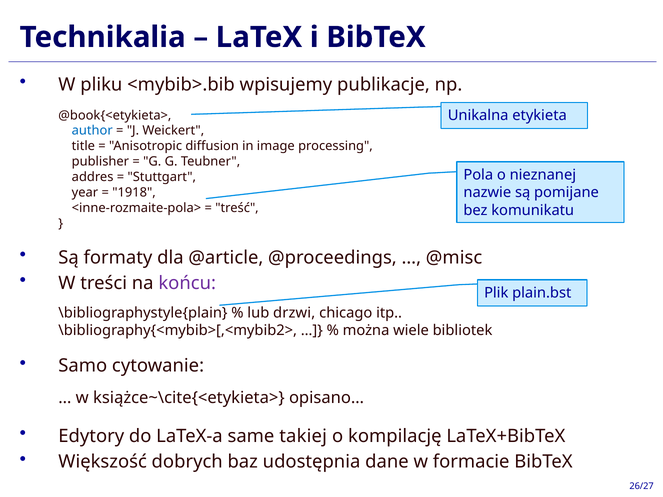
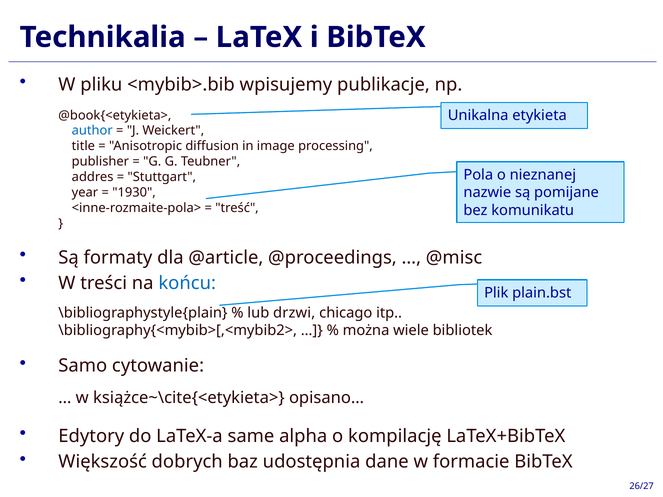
1918: 1918 -> 1930 (134, 193)
końcu colour: purple -> blue (187, 283)
takiej: takiej -> alpha (303, 436)
